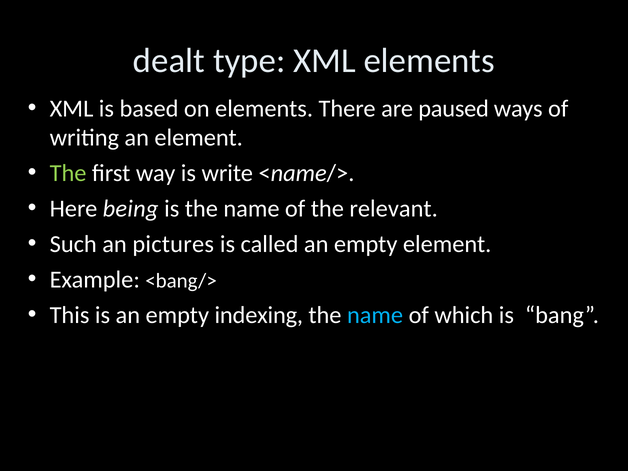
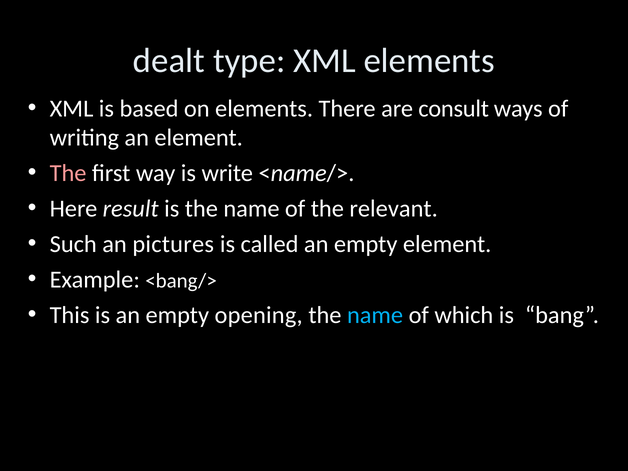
paused: paused -> consult (454, 109)
The colour: light green -> pink (68, 173)
being: being -> result (131, 209)
indexing: indexing -> opening (259, 315)
